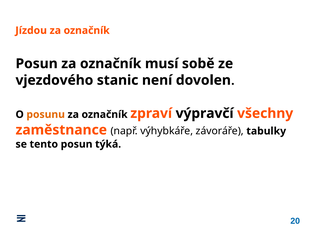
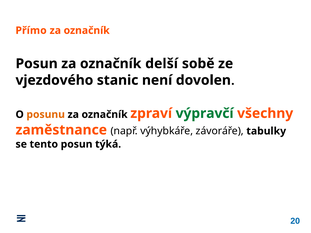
Jízdou: Jízdou -> Přímo (31, 31)
musí: musí -> delší (162, 64)
výpravčí colour: black -> green (205, 113)
